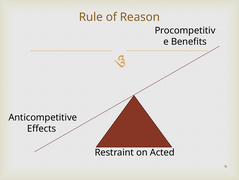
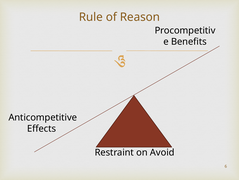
Acted: Acted -> Avoid (162, 152)
